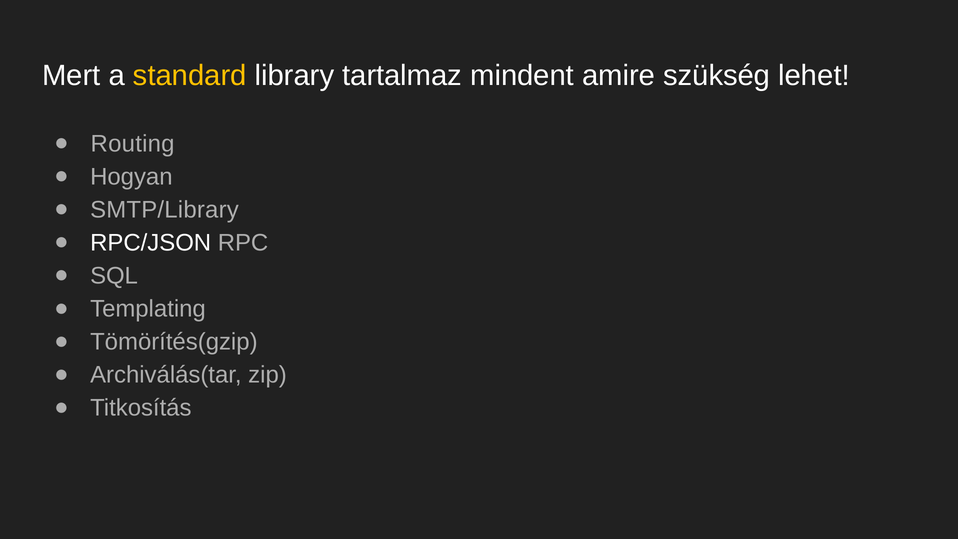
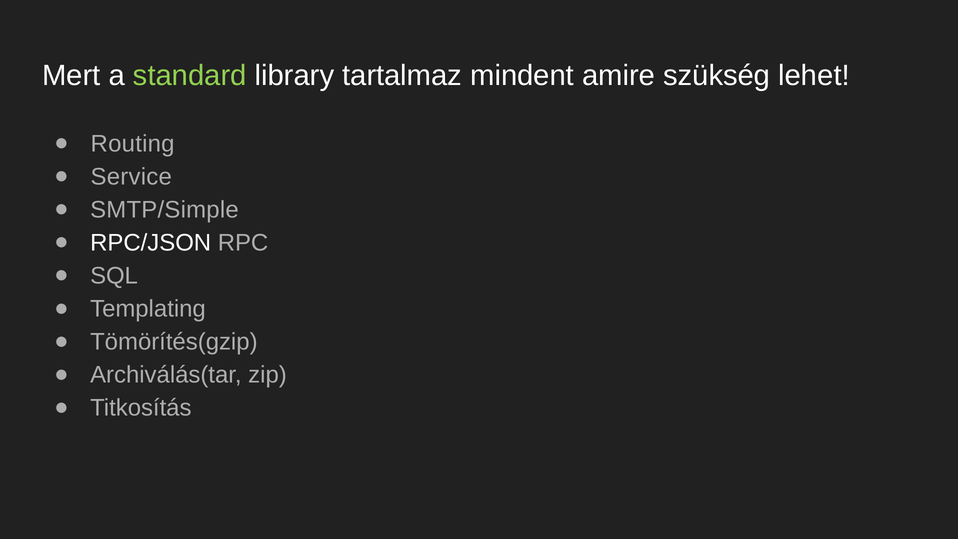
standard colour: yellow -> light green (190, 76)
Hogyan: Hogyan -> Service (131, 177)
SMTP/Library: SMTP/Library -> SMTP/Simple (164, 210)
